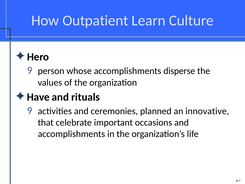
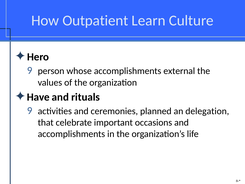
disperse: disperse -> external (179, 71)
innovative: innovative -> delegation (207, 111)
